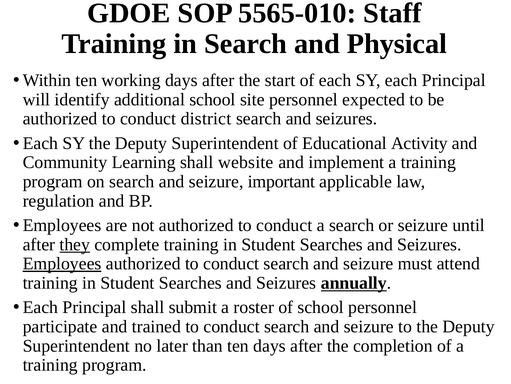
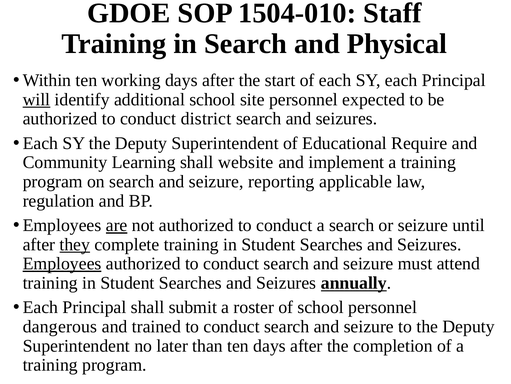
5565-010: 5565-010 -> 1504-010 (297, 13)
will underline: none -> present (36, 99)
Activity: Activity -> Require (419, 143)
important: important -> reporting (281, 181)
are underline: none -> present (117, 225)
participate: participate -> dangerous (60, 326)
